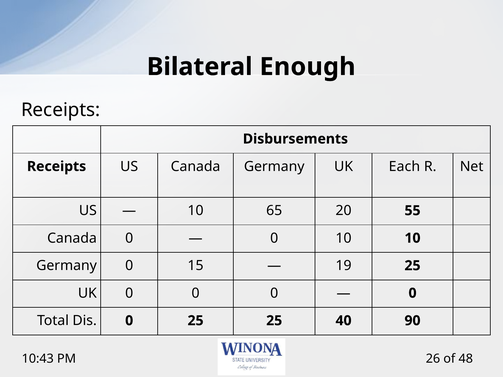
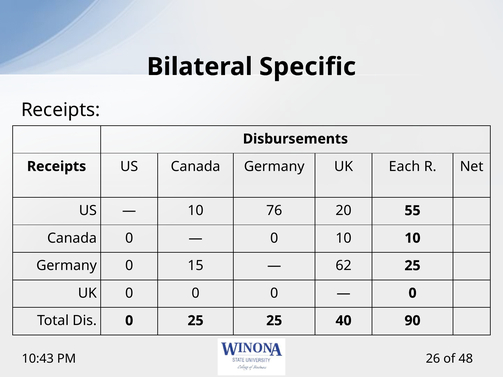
Enough: Enough -> Specific (308, 67)
65: 65 -> 76 (274, 211)
19: 19 -> 62 (344, 266)
